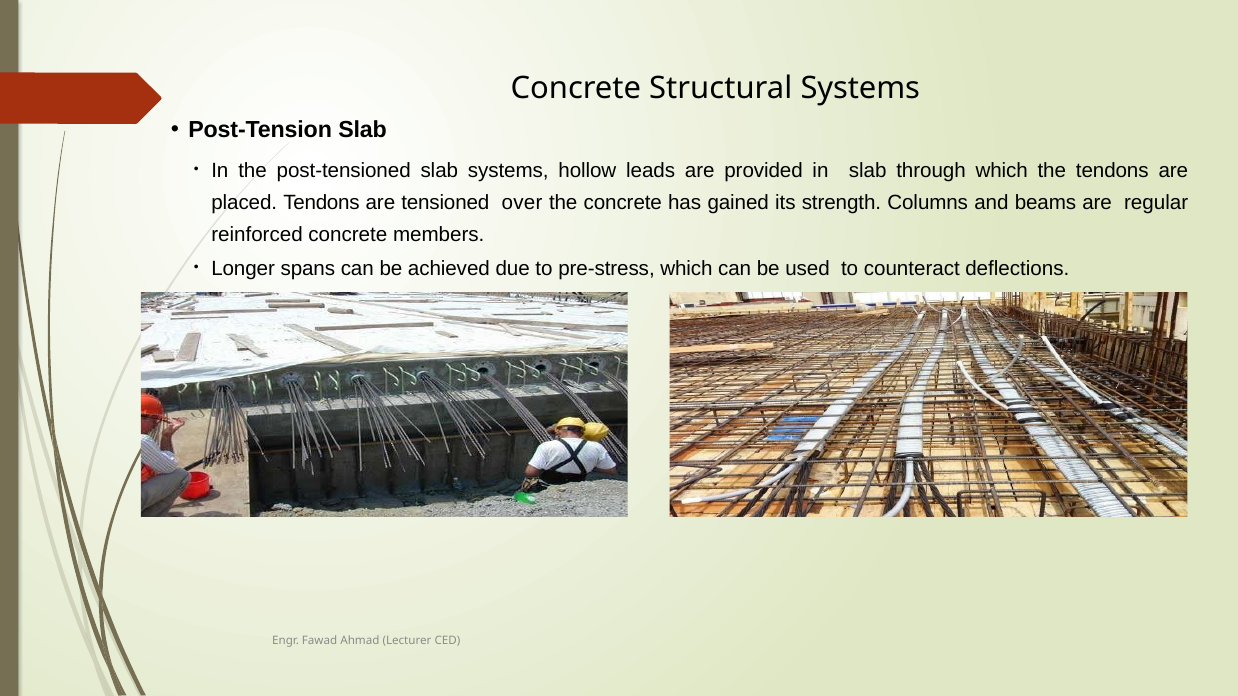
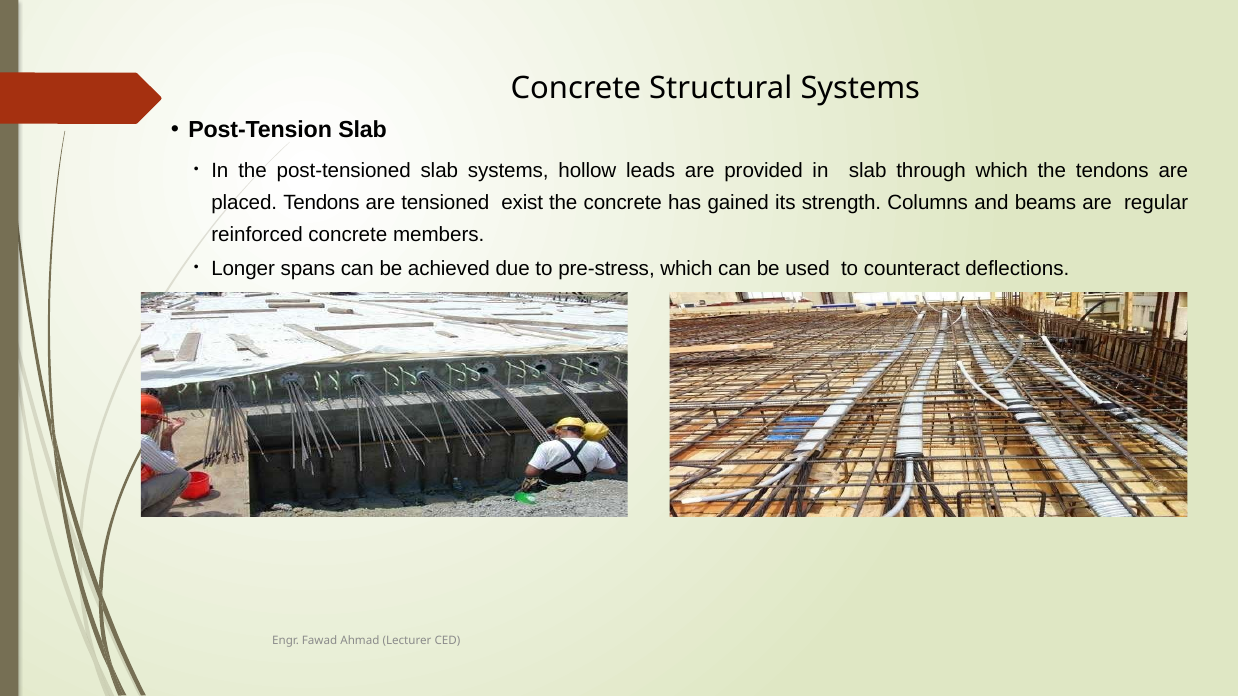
over: over -> exist (522, 203)
